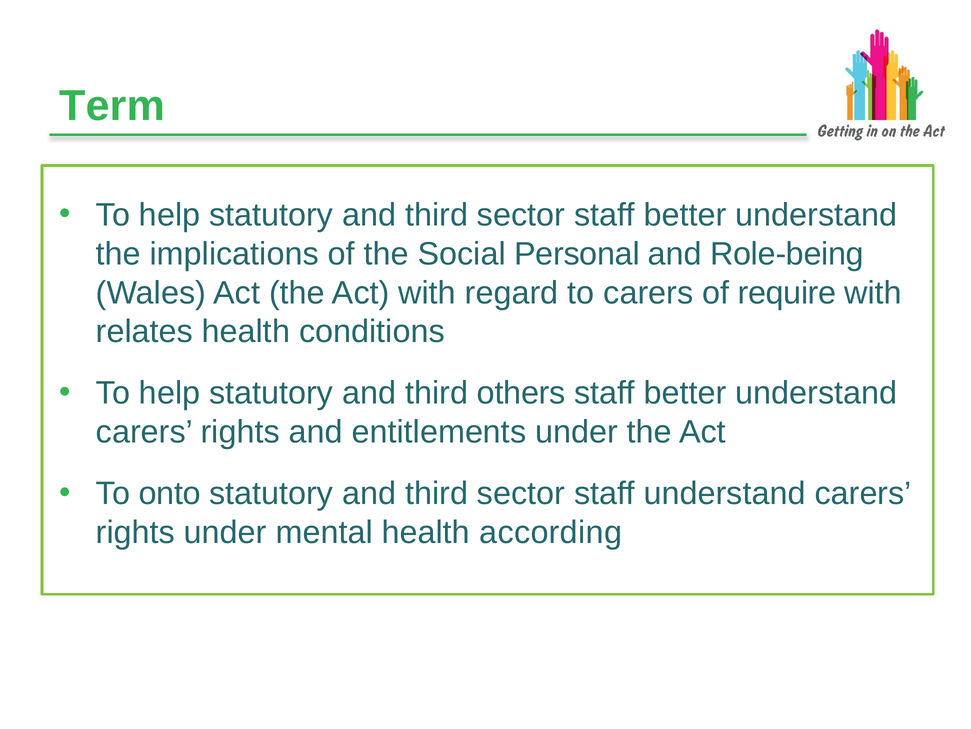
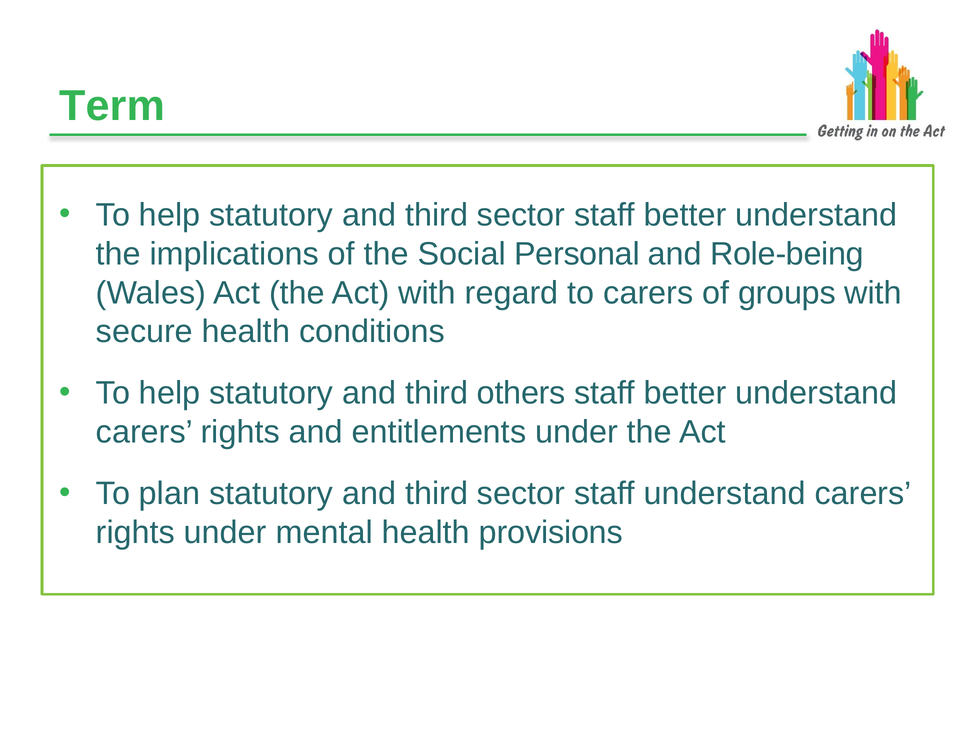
require: require -> groups (787, 293)
relates: relates -> secure (144, 331)
onto: onto -> plan (170, 493)
according: according -> provisions (551, 532)
